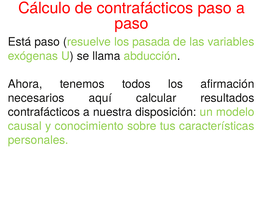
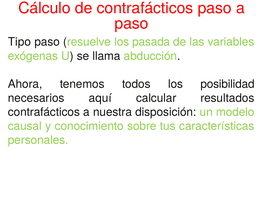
Está: Está -> Tipo (19, 42)
afirmación: afirmación -> posibilidad (227, 84)
